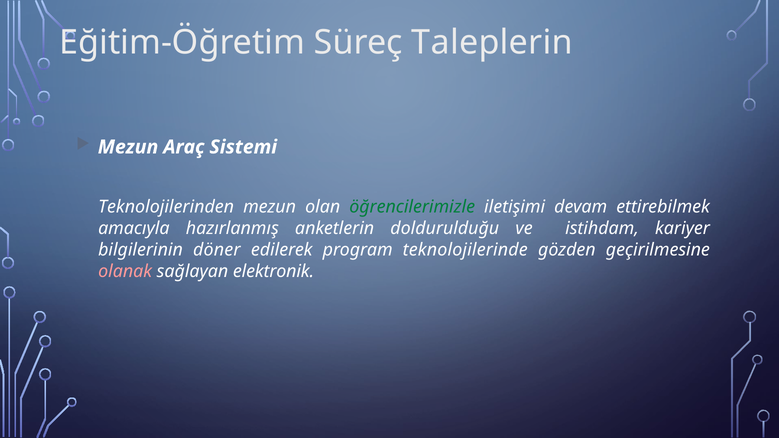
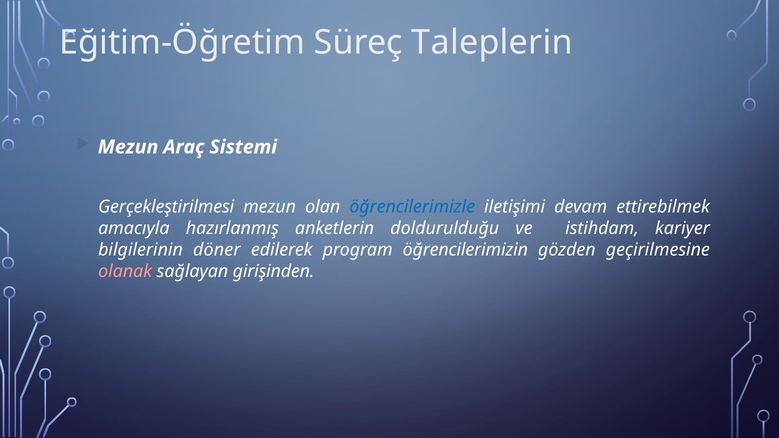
Teknolojilerinden: Teknolojilerinden -> Gerçekleştirilmesi (166, 207)
öğrencilerimizle colour: green -> blue (412, 207)
teknolojilerinde: teknolojilerinde -> öğrencilerimizin (465, 250)
elektronik: elektronik -> girişinden (274, 271)
